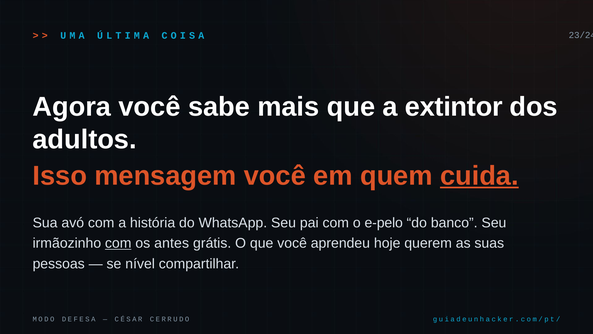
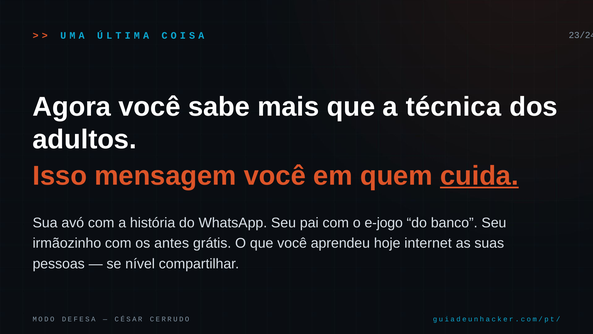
extintor: extintor -> técnica (454, 107)
e-pelo: e-pelo -> e-jogo (384, 222)
com underline: present -> none (118, 243)
querem: querem -> internet (428, 243)
